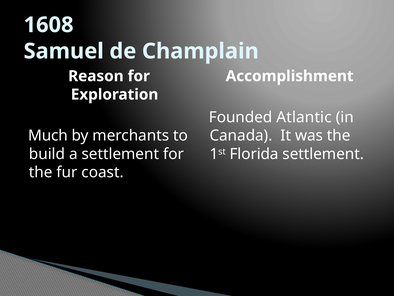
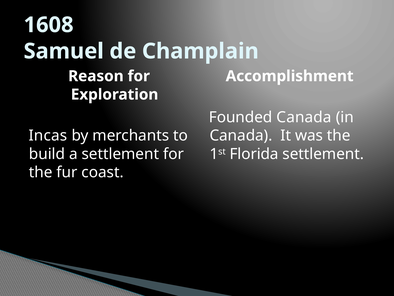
Founded Atlantic: Atlantic -> Canada (304, 117)
Much: Much -> Incas (48, 135)
